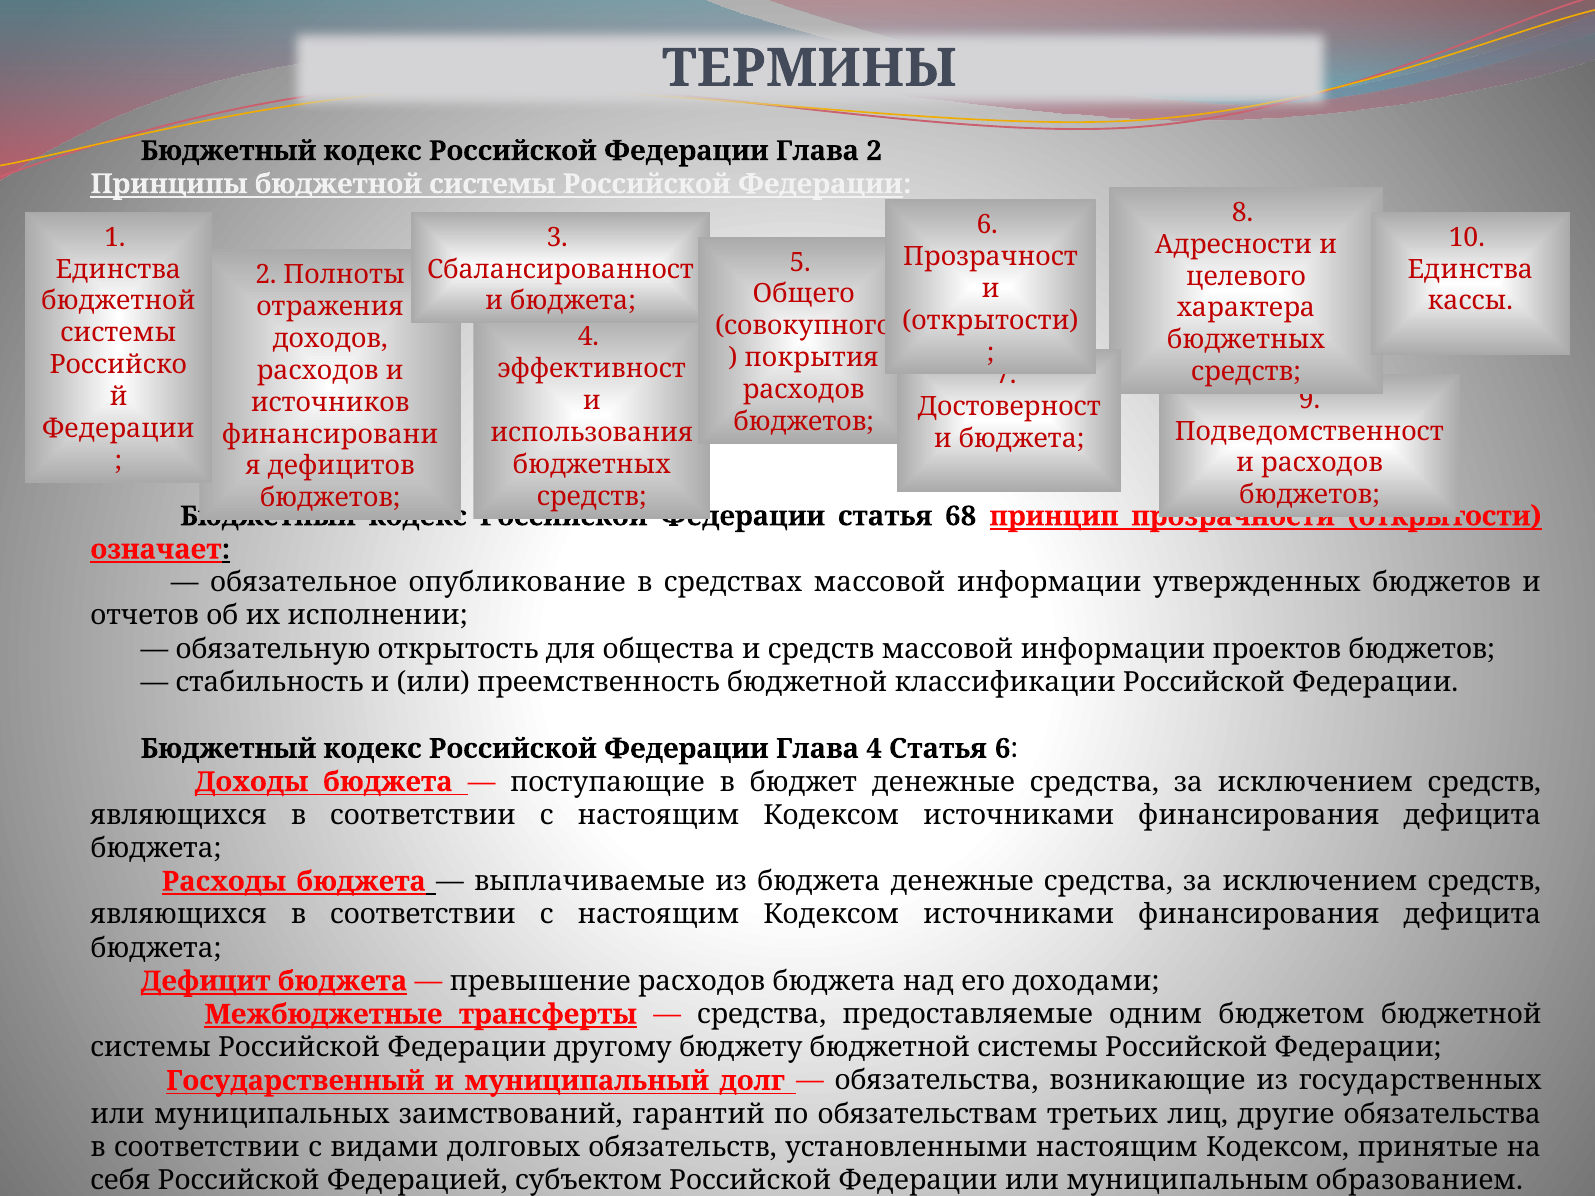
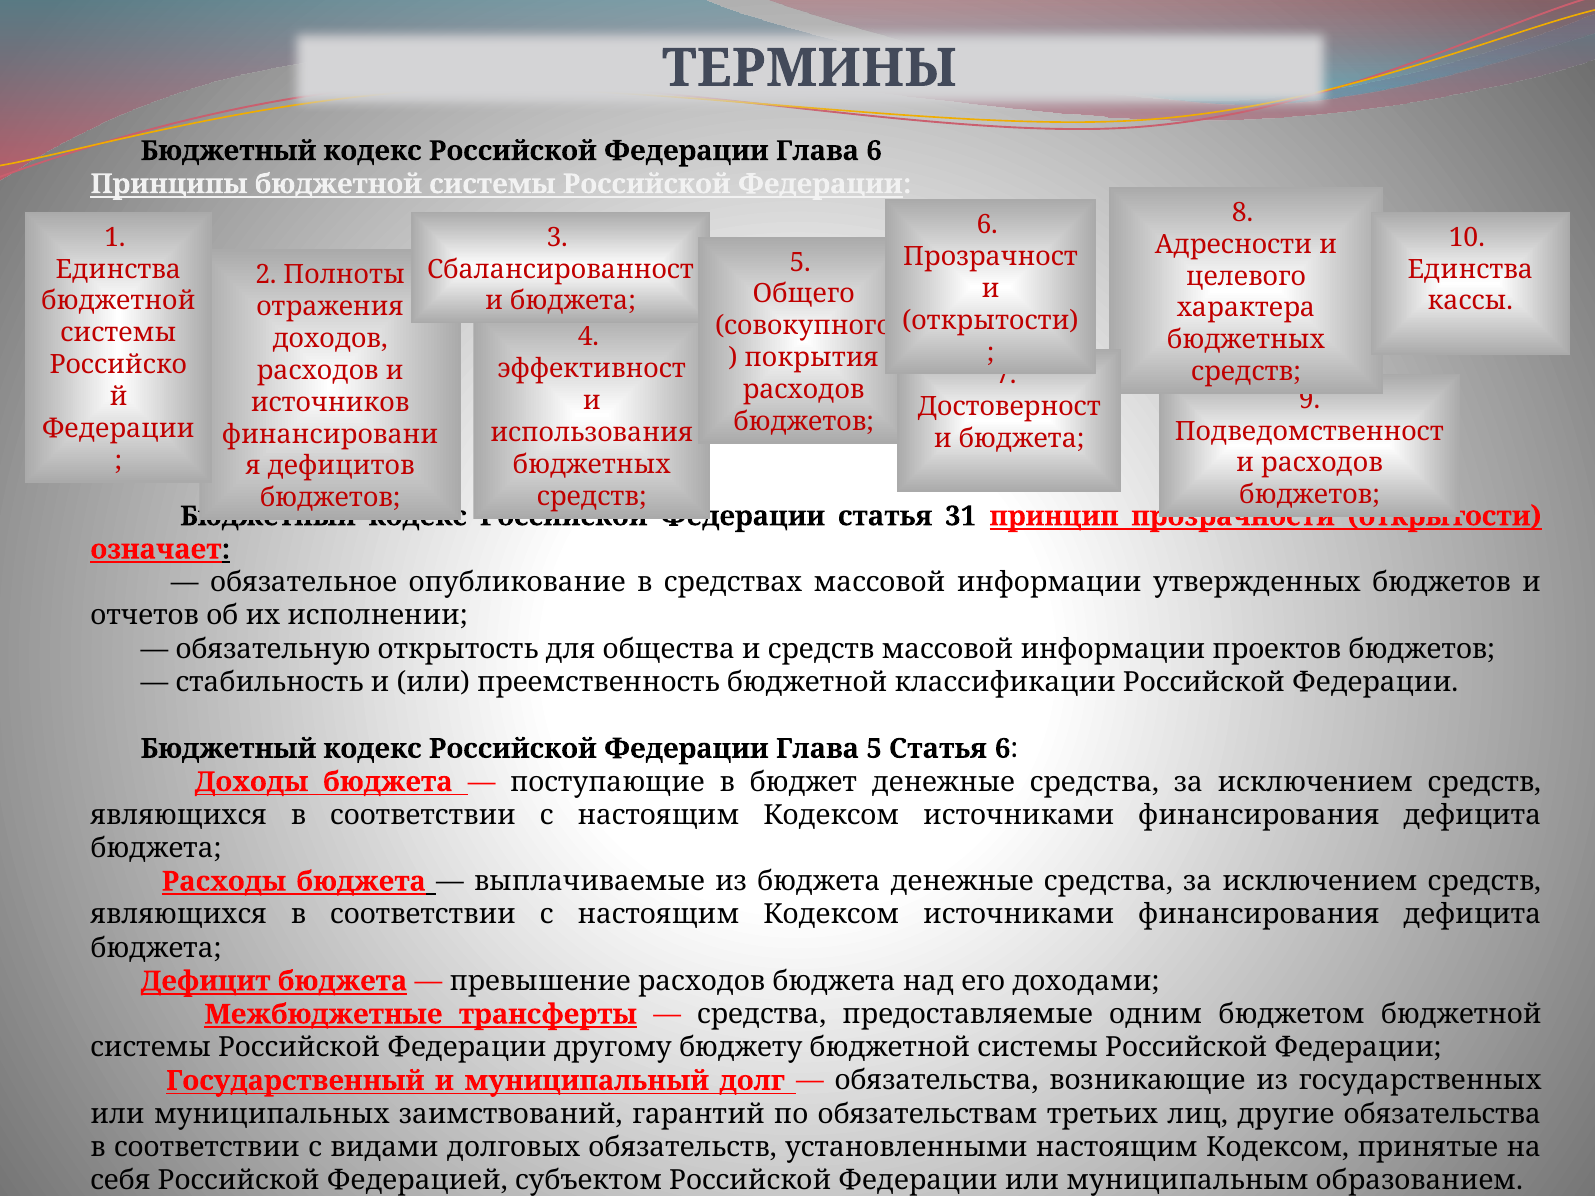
Глава 2: 2 -> 6 (874, 151)
68: 68 -> 31 (961, 516)
Глава 4: 4 -> 5 (874, 749)
